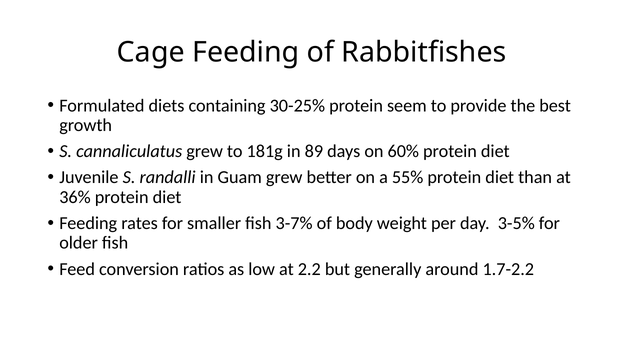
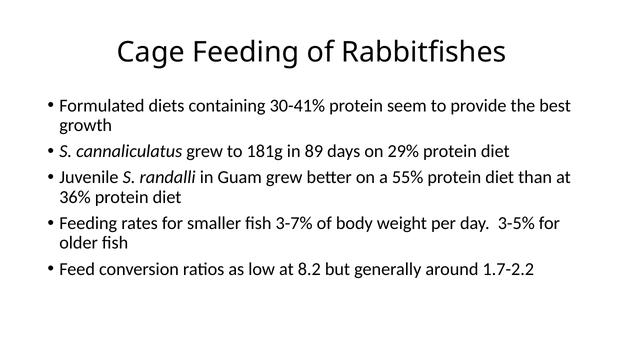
30-25%: 30-25% -> 30-41% (297, 106)
60%: 60% -> 29% (403, 151)
2.2: 2.2 -> 8.2 (309, 269)
